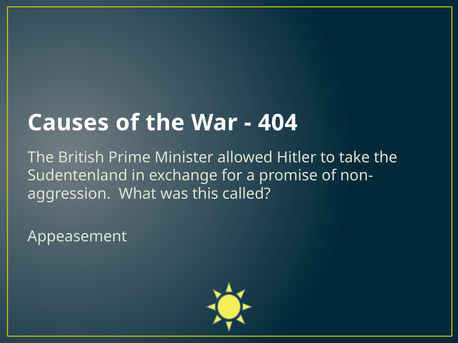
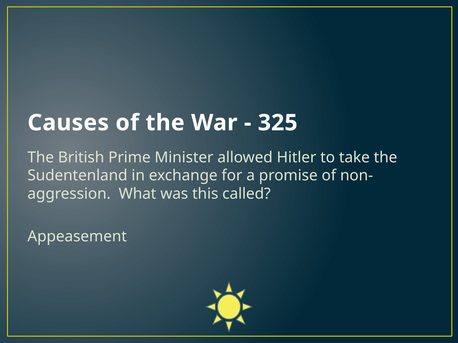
404: 404 -> 325 (278, 123)
